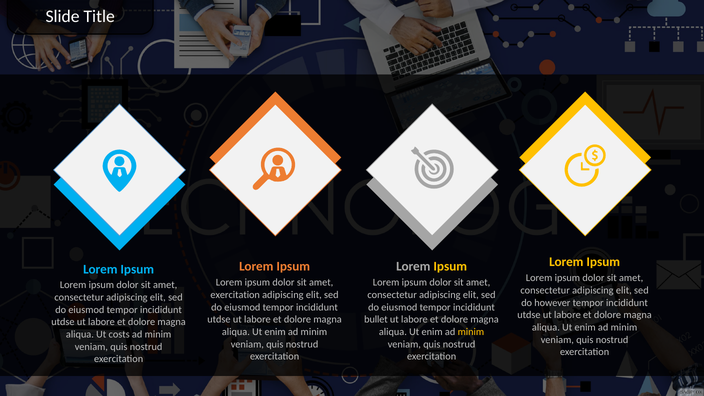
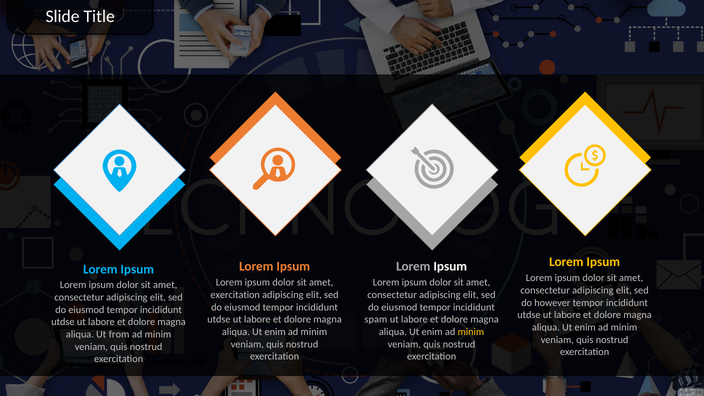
Ipsum colour: yellow -> white (450, 267)
bullet: bullet -> spam (376, 319)
costs: costs -> from (119, 334)
